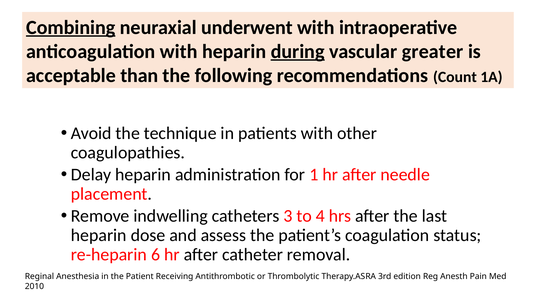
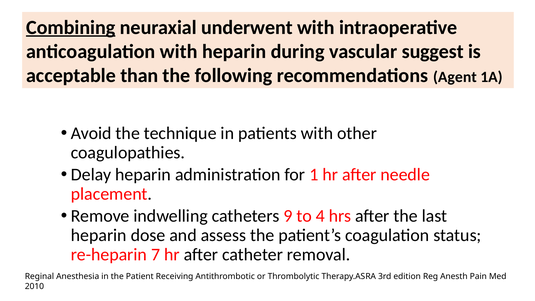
during underline: present -> none (298, 51)
greater: greater -> suggest (433, 51)
Count: Count -> Agent (455, 77)
3: 3 -> 9 (288, 216)
6: 6 -> 7 (156, 255)
